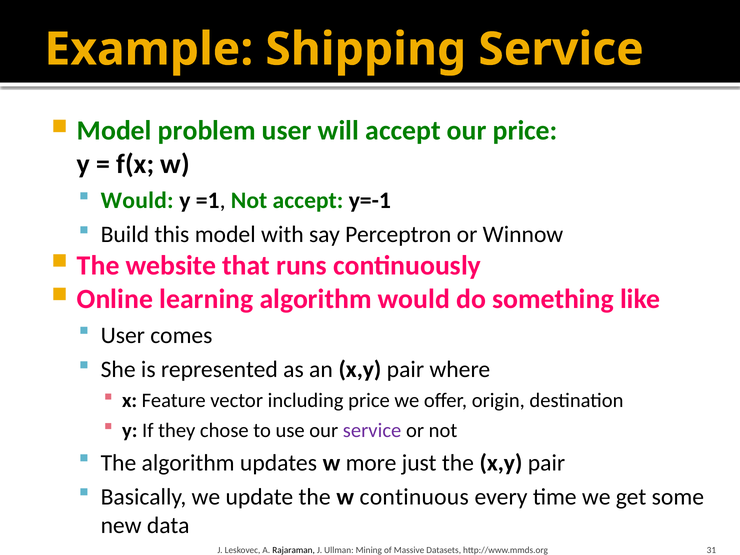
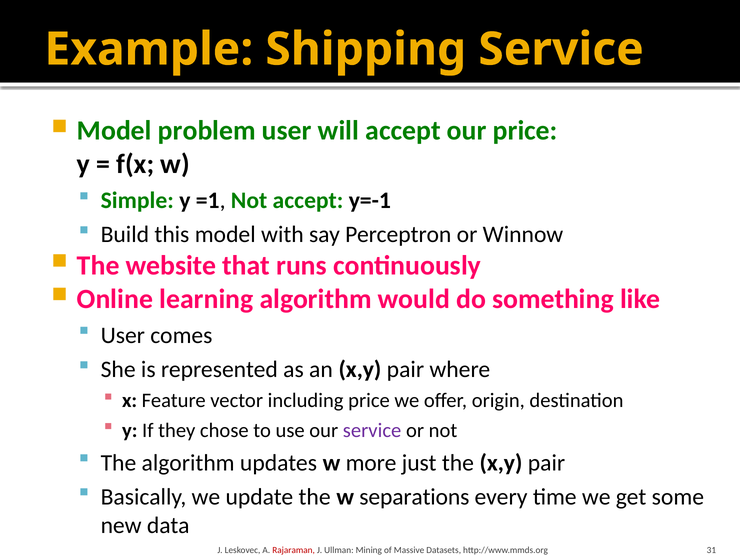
Would: Would -> Simple (137, 200)
continuous: continuous -> separations (414, 497)
Rajaraman colour: black -> red (294, 550)
